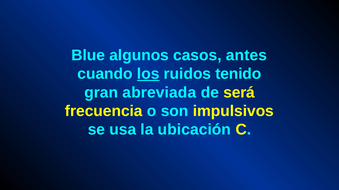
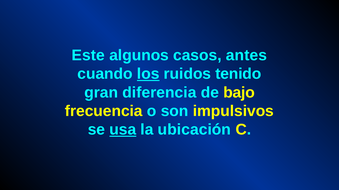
Blue: Blue -> Este (88, 55)
abreviada: abreviada -> diferencia (159, 93)
será: será -> bajo (239, 93)
usa underline: none -> present (123, 130)
